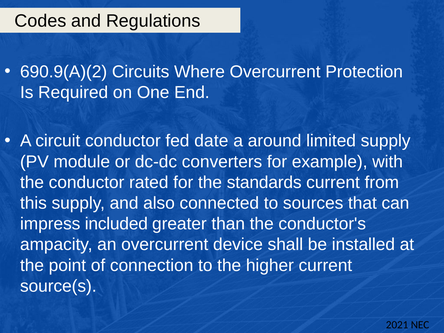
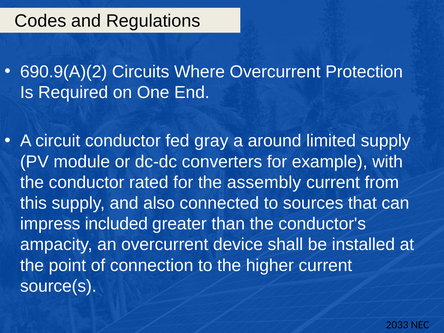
date: date -> gray (211, 141)
standards: standards -> assembly (264, 182)
2021: 2021 -> 2033 (397, 325)
